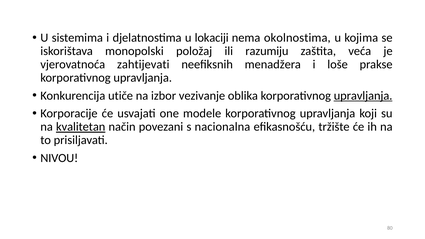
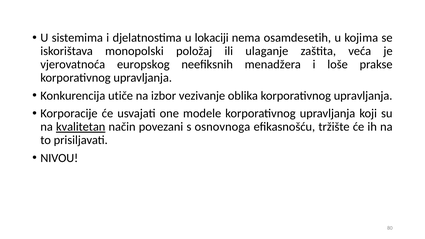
okolnostima: okolnostima -> osamdesetih (297, 38)
razumiju: razumiju -> ulaganje (267, 51)
zahtijevati: zahtijevati -> europskog (143, 65)
upravljanja underline: present -> none (363, 96)
nacionalna: nacionalna -> osnovnoga (222, 127)
